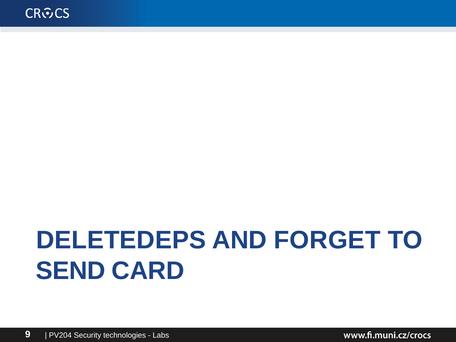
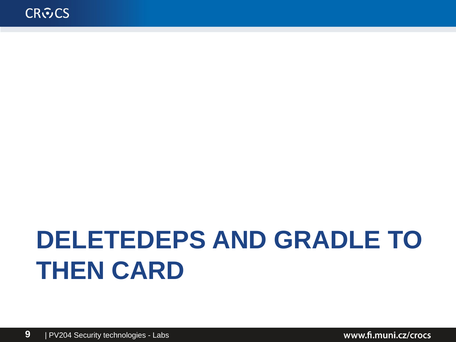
FORGET: FORGET -> GRADLE (327, 240)
SEND: SEND -> THEN (70, 271)
